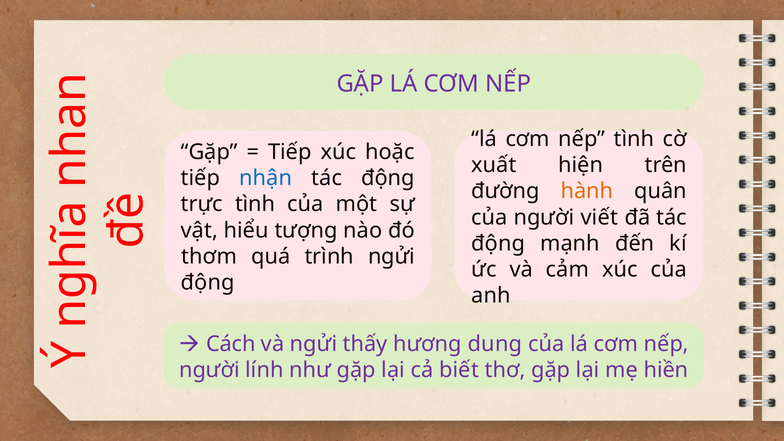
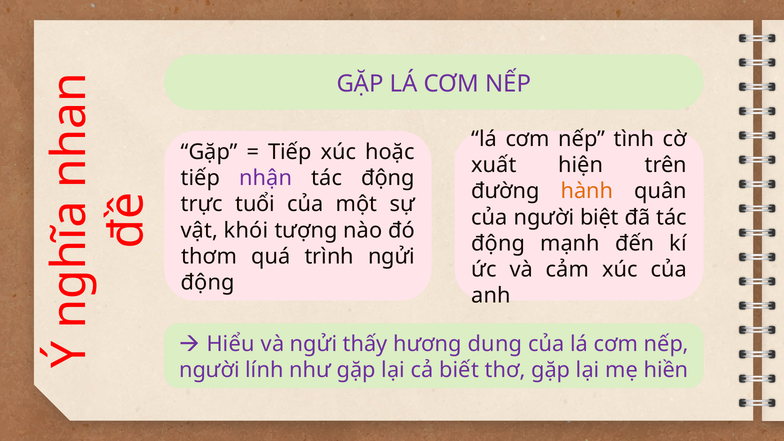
nhận colour: blue -> purple (266, 178)
trực tình: tình -> tuổi (255, 204)
viết: viết -> biệt (599, 217)
hiểu: hiểu -> khói (246, 230)
Cách: Cách -> Hiểu (231, 344)
